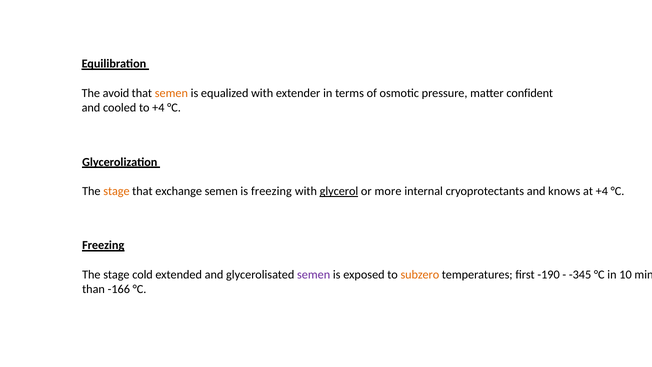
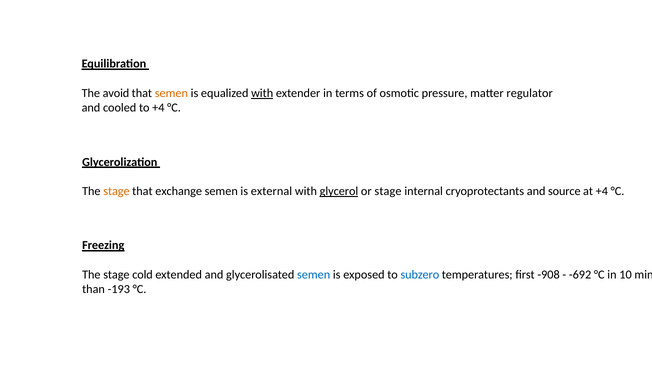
with underline: none -> present (262, 93)
confident: confident -> regulator (530, 93)
is freezing: freezing -> external (271, 191)
or more: more -> stage (388, 191)
knows: knows -> source (564, 191)
semen colour: purple -> blue (314, 274)
subzero colour: orange -> blue (420, 274)
-190: -190 -> -908 (549, 274)
-345: -345 -> -692 (580, 274)
-166: -166 -> -193 (119, 289)
